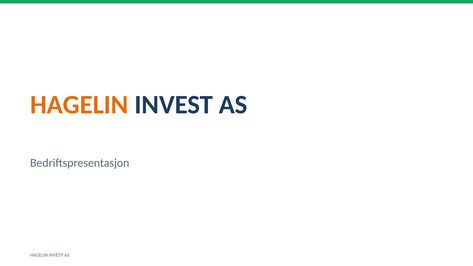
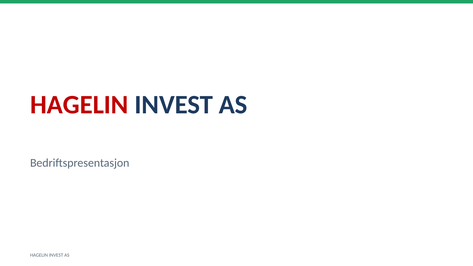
HAGELIN colour: orange -> red (79, 105)
